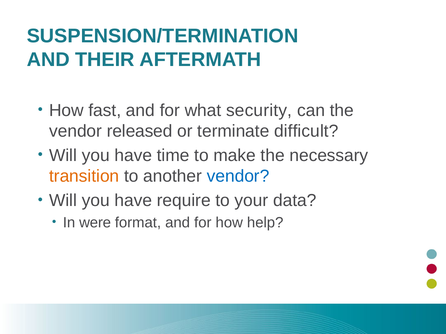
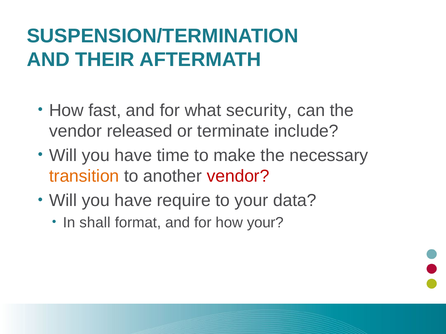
difficult: difficult -> include (306, 131)
vendor colour: blue -> red (238, 176)
were: were -> shall (95, 223)
how help: help -> your (265, 223)
